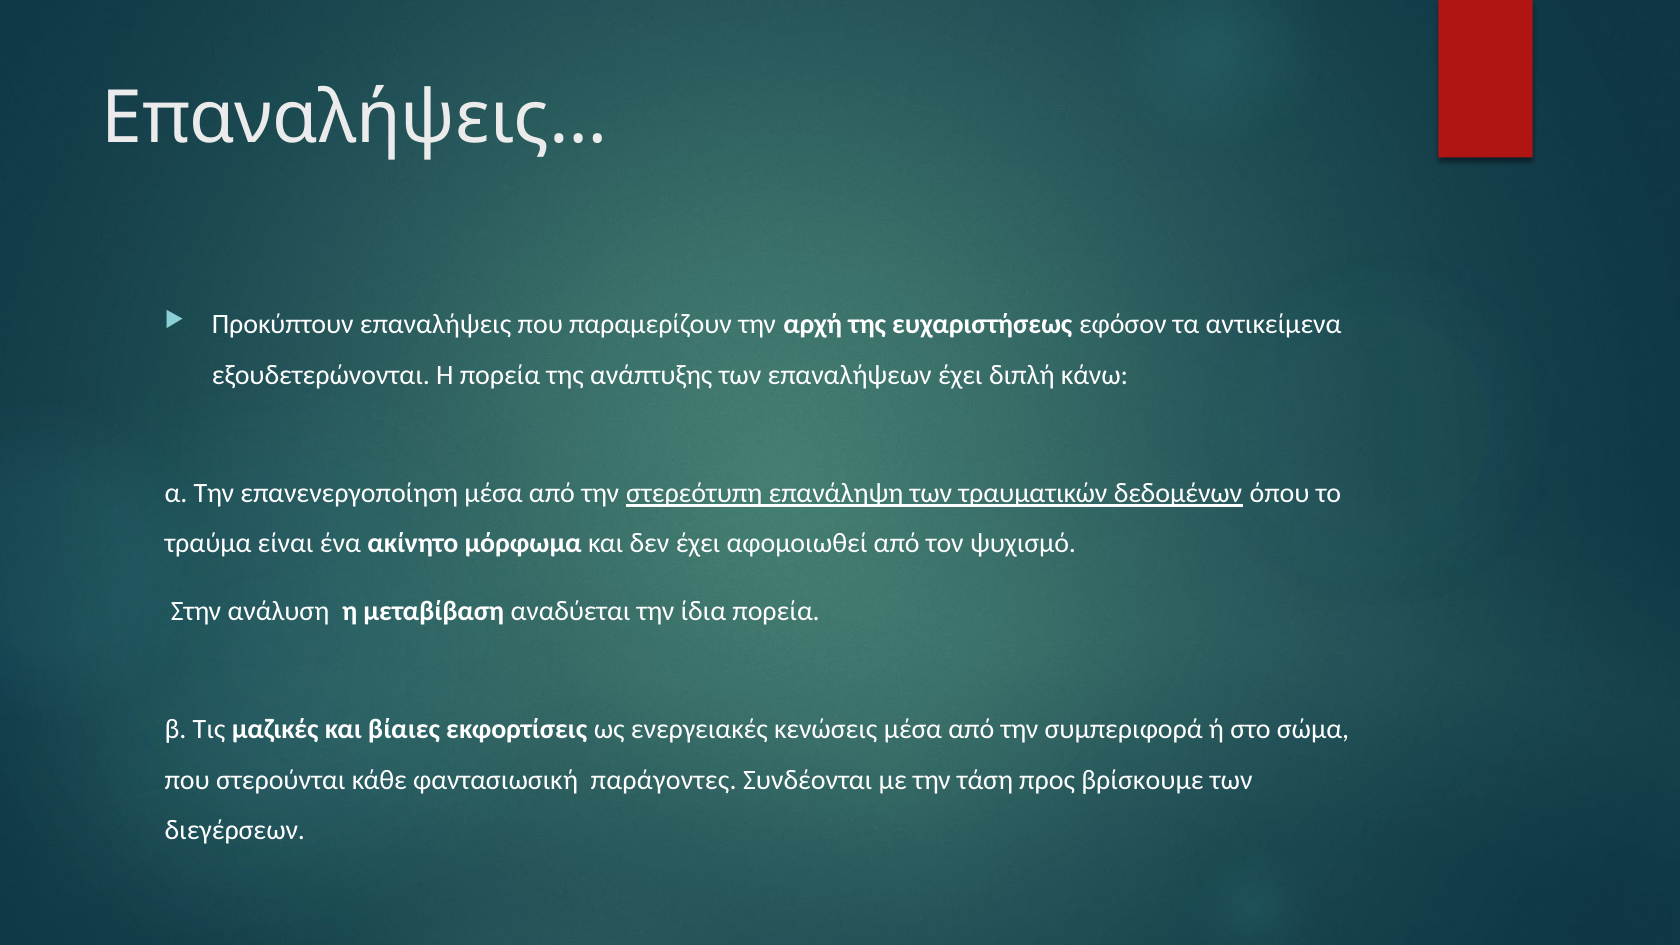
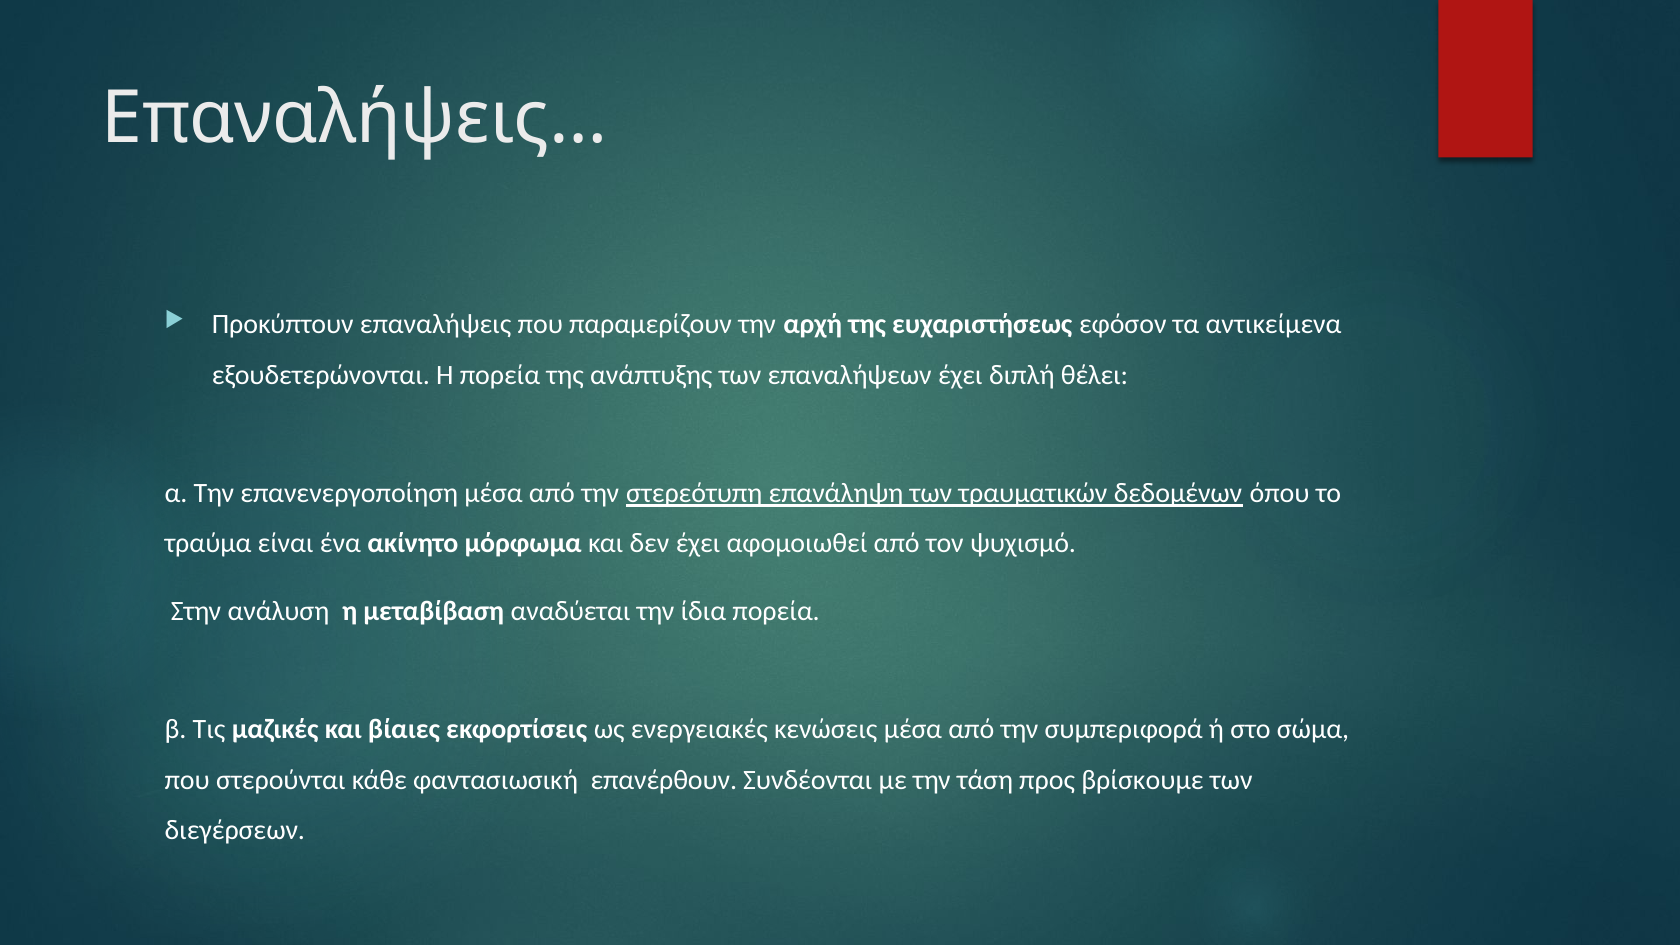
κάνω: κάνω -> θέλει (1094, 375)
παράγοντες: παράγοντες -> επανέρθουν (664, 780)
